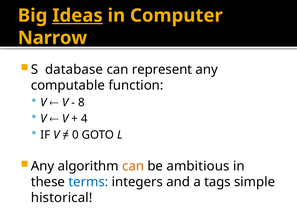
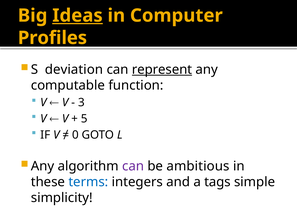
Narrow: Narrow -> Profiles (52, 38)
database: database -> deviation (74, 69)
represent underline: none -> present (162, 69)
8: 8 -> 3 (81, 102)
4: 4 -> 5 (84, 119)
can colour: orange -> purple (133, 166)
historical: historical -> simplicity (62, 198)
